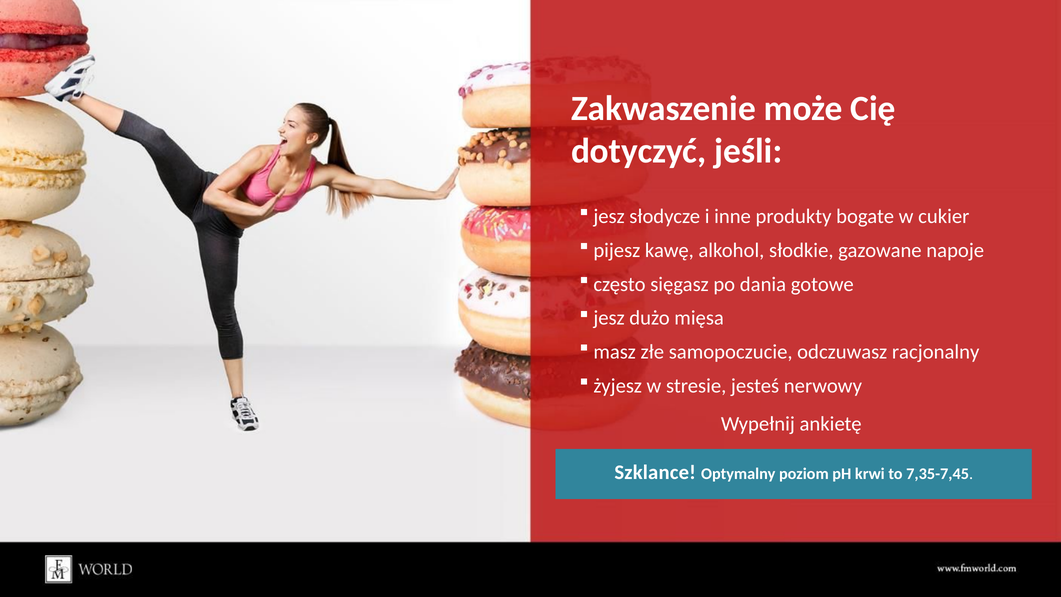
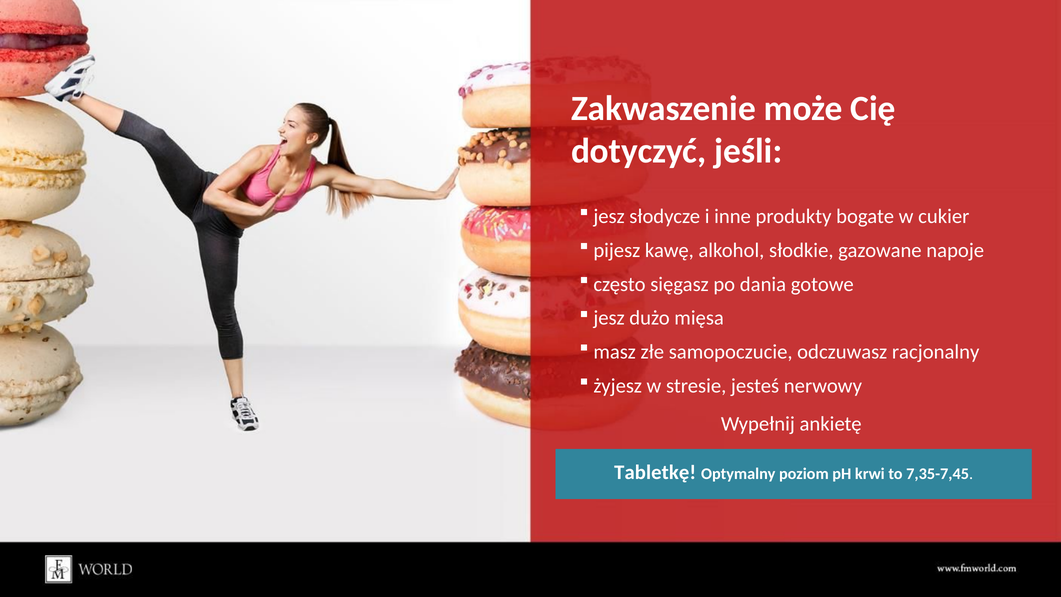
Szklance: Szklance -> Tabletkę (655, 472)
